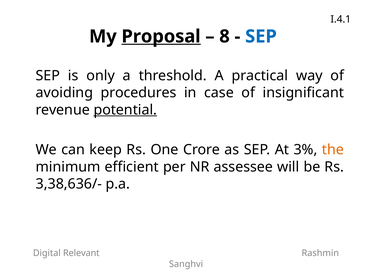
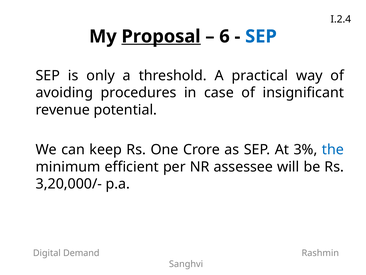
I.4.1: I.4.1 -> I.2.4 (341, 19)
8: 8 -> 6 (225, 36)
potential underline: present -> none (125, 110)
the colour: orange -> blue (333, 149)
3,38,636/-: 3,38,636/- -> 3,20,000/- (69, 184)
Relevant: Relevant -> Demand (81, 253)
